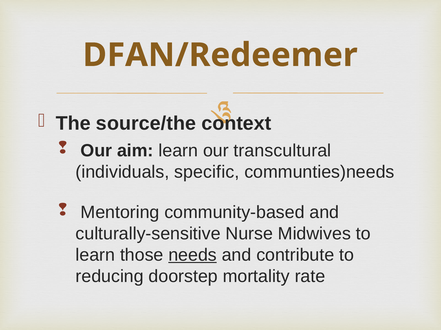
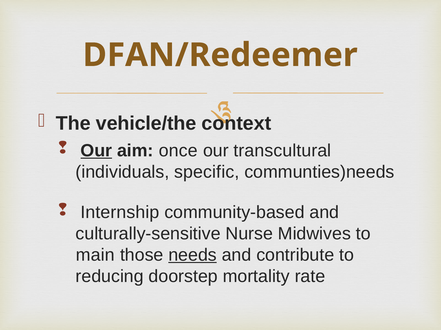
source/the: source/the -> vehicle/the (146, 124)
Our underline: none -> present (96, 151)
aim learn: learn -> once (178, 151)
Mentoring: Mentoring -> Internship (120, 213)
learn: learn -> main (95, 256)
